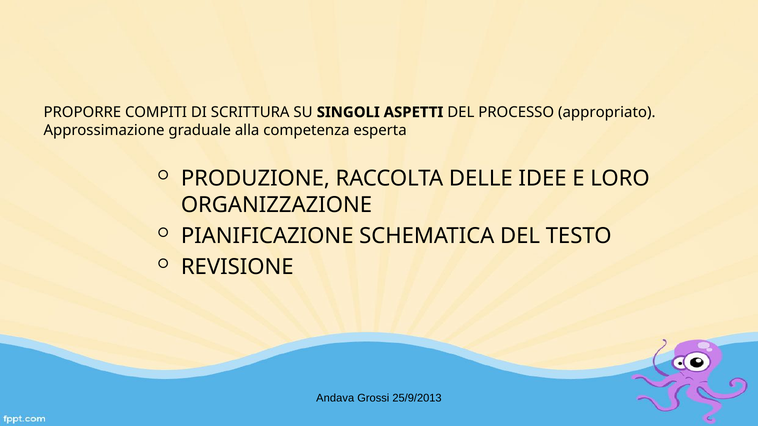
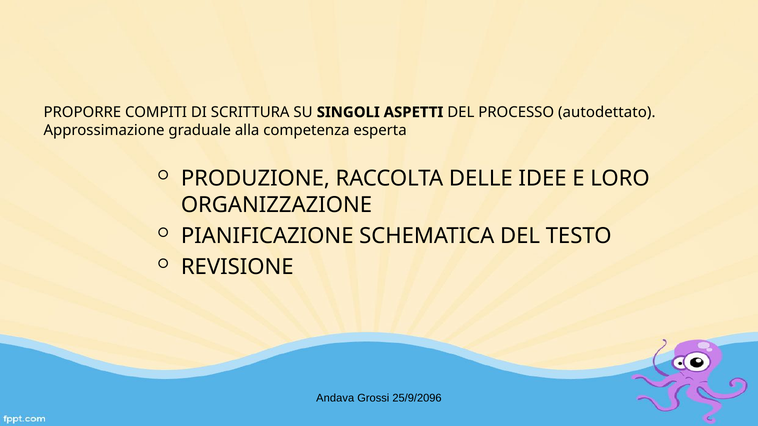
appropriato: appropriato -> autodettato (607, 112)
25/9/2013: 25/9/2013 -> 25/9/2096 (417, 399)
